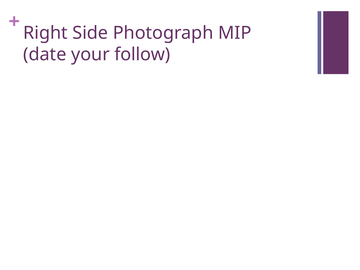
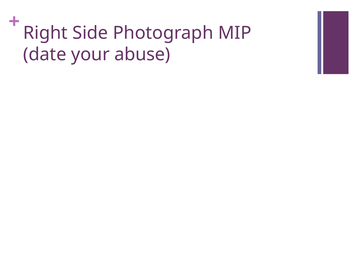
follow: follow -> abuse (142, 55)
